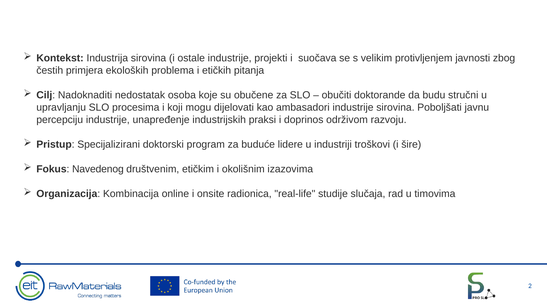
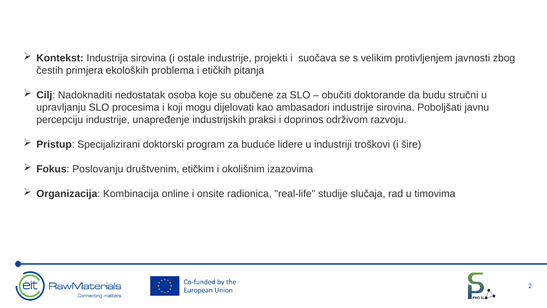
Navedenog: Navedenog -> Poslovanju (98, 169)
